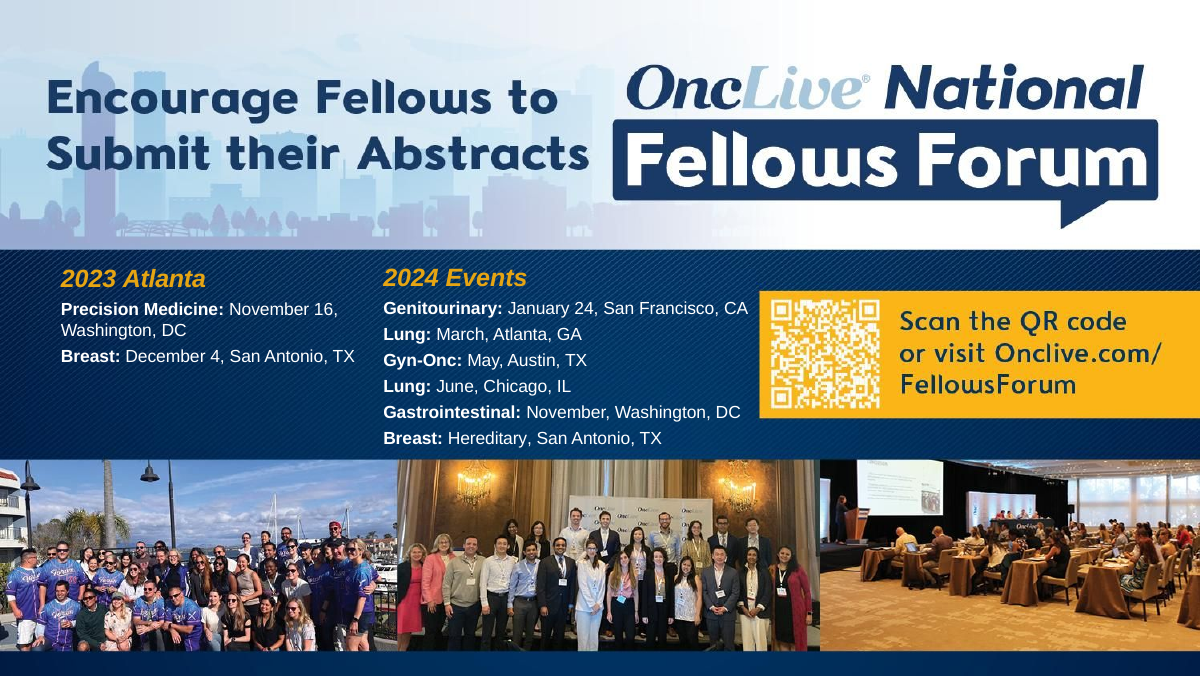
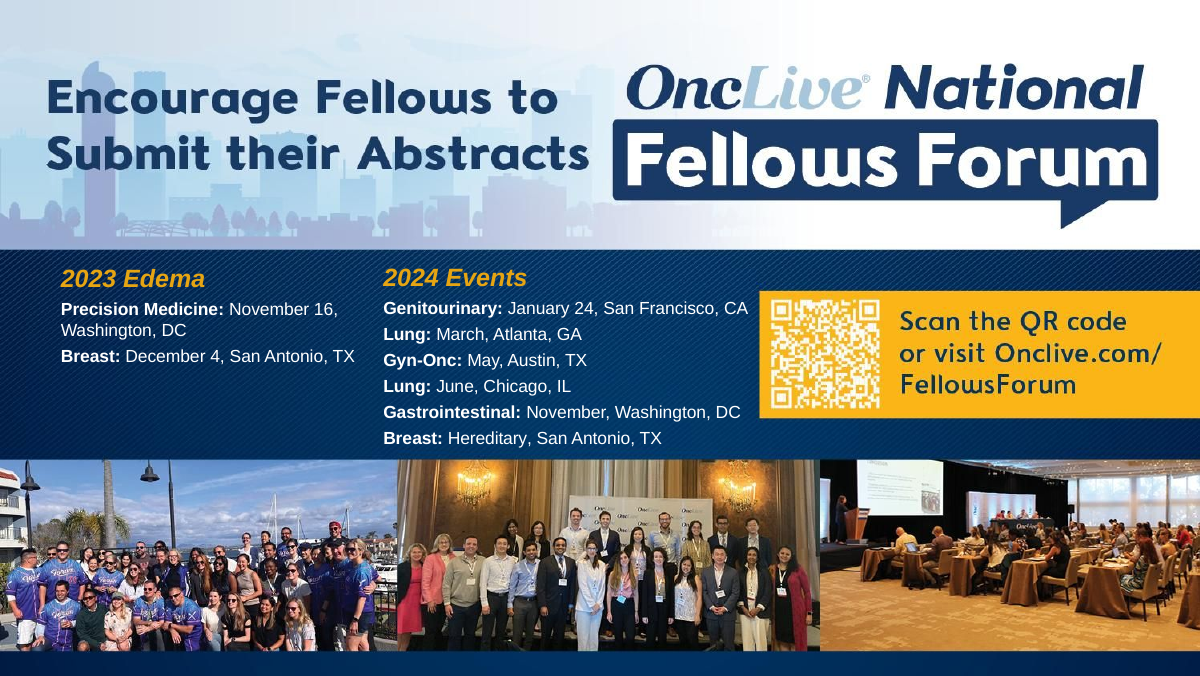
2023 Atlanta: Atlanta -> Edema (164, 279)
